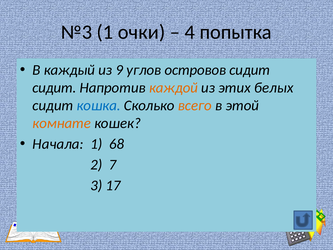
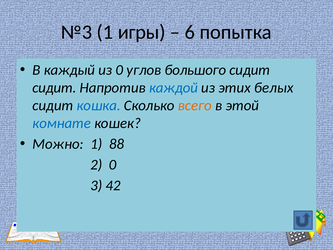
очки: очки -> игры (142, 32)
4: 4 -> 6 (190, 32)
из 9: 9 -> 0 (119, 70)
островов: островов -> большого (195, 70)
каждой colour: orange -> blue (174, 88)
комнате colour: orange -> blue (62, 123)
Начала: Начала -> Можно (58, 144)
68: 68 -> 88 (117, 144)
2 7: 7 -> 0 (113, 165)
17: 17 -> 42 (113, 185)
